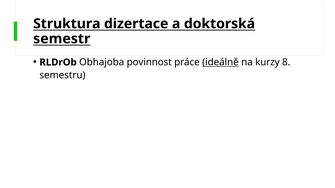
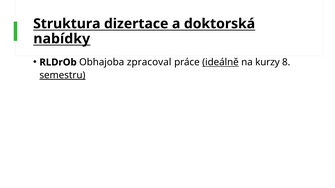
semestr: semestr -> nabídky (62, 39)
povinnost: povinnost -> zpracoval (149, 62)
semestru underline: none -> present (62, 75)
